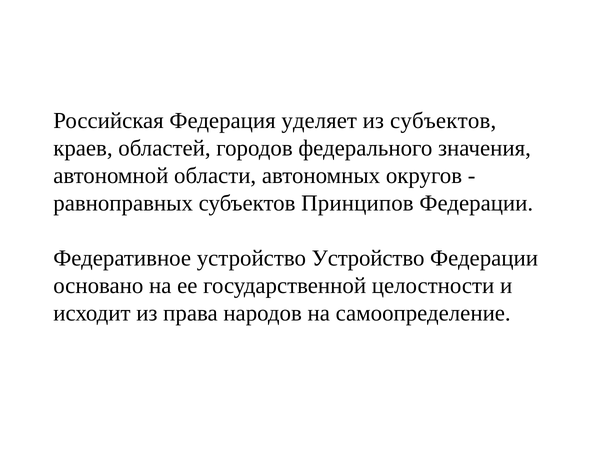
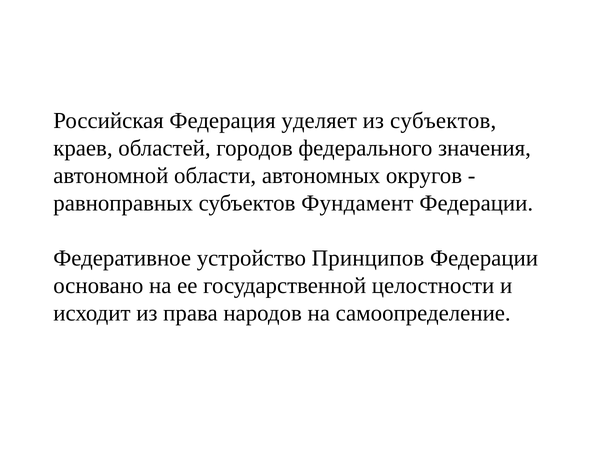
Принципов: Принципов -> Фундамент (357, 203)
устройство Устройство: Устройство -> Принципов (368, 258)
